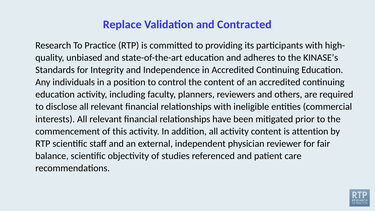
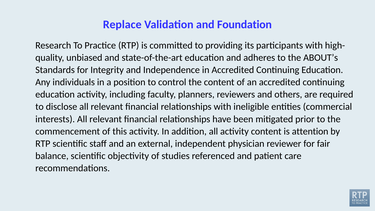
Contracted: Contracted -> Foundation (244, 24)
KINASE’s: KINASE’s -> ABOUT’s (321, 58)
